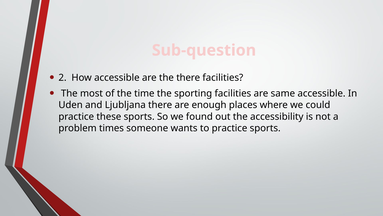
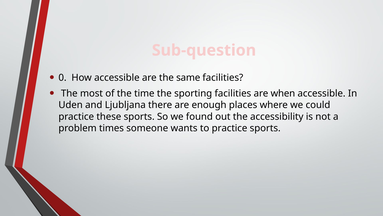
2: 2 -> 0 (62, 78)
the there: there -> same (188, 78)
same: same -> when (283, 93)
